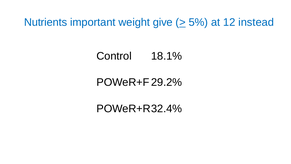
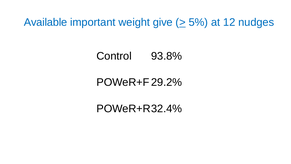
Nutrients: Nutrients -> Available (46, 22)
instead: instead -> nudges (256, 22)
18.1%: 18.1% -> 93.8% (167, 56)
